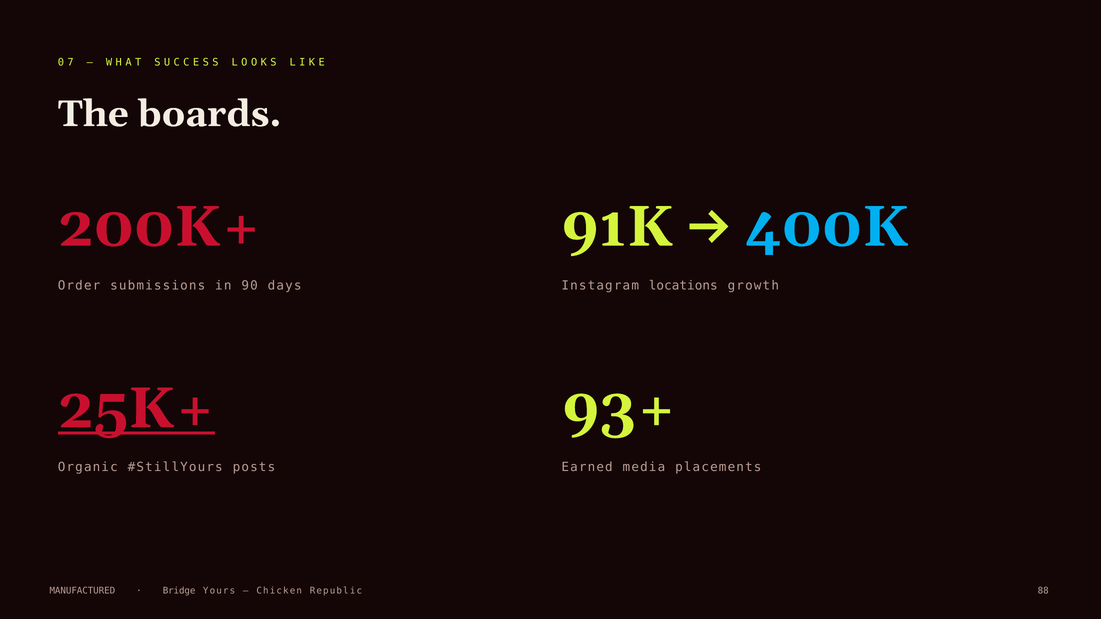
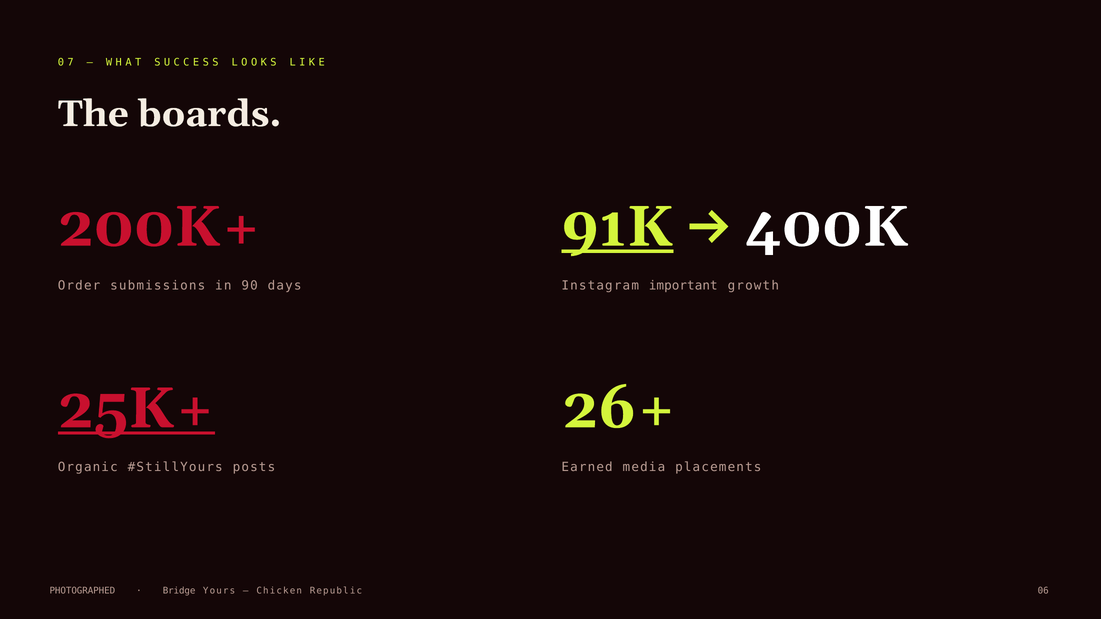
91K underline: none -> present (618, 227)
400K colour: light blue -> white (827, 227)
locations: locations -> important (683, 286)
93+: 93+ -> 26+ (619, 409)
MANUFACTURED: MANUFACTURED -> PHOTOGRAPHED (82, 591)
88: 88 -> 06 (1043, 591)
